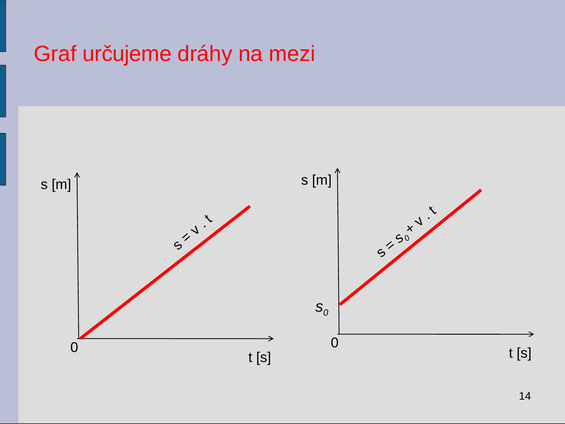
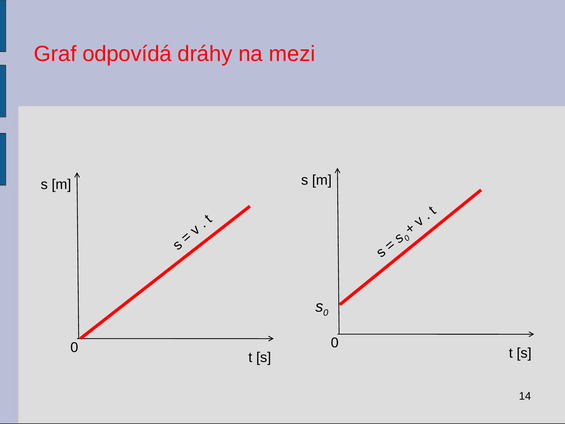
určujeme: určujeme -> odpovídá (127, 54)
